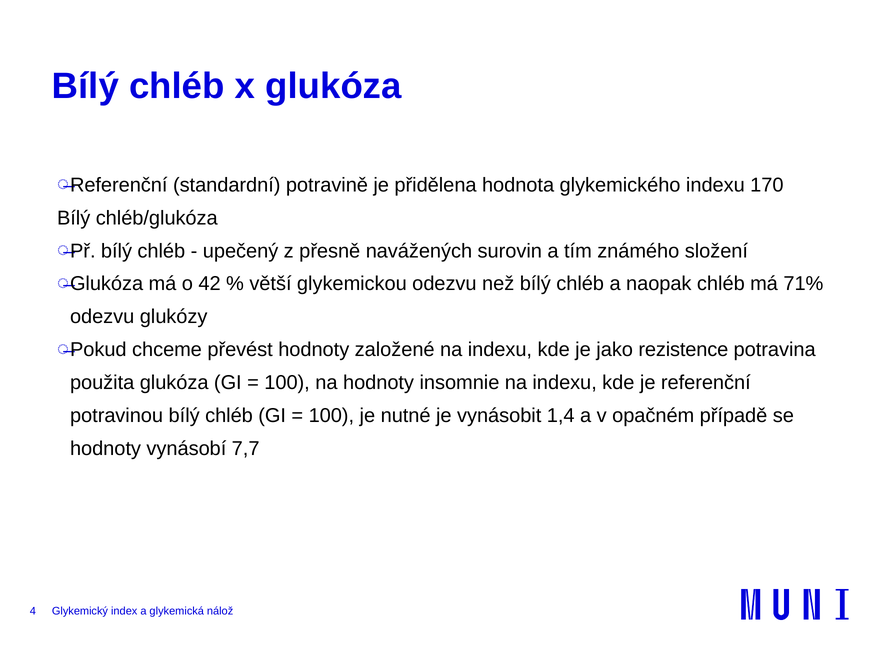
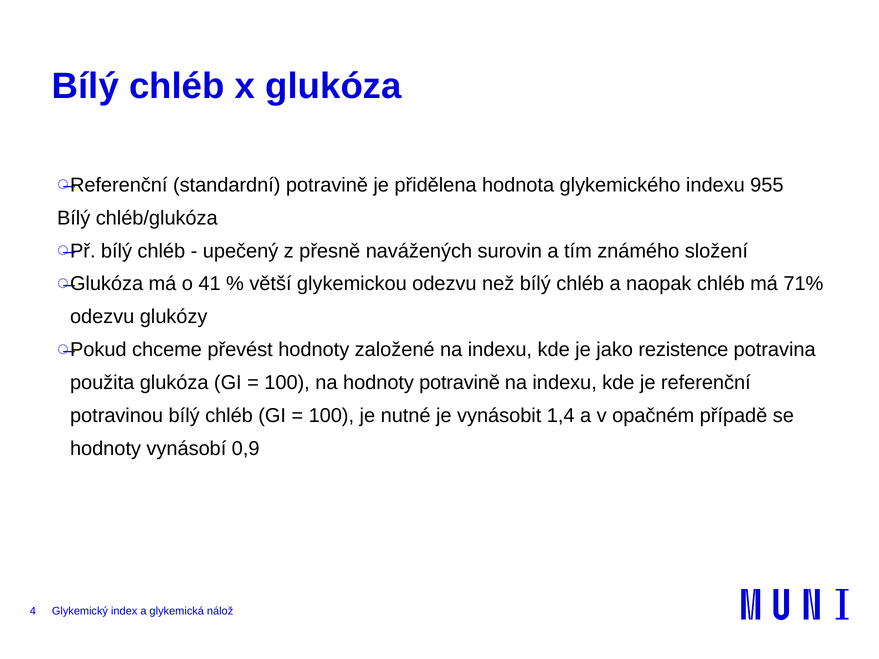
170: 170 -> 955 (767, 185)
42: 42 -> 41 (210, 284)
hodnoty insomnie: insomnie -> potravině (460, 383)
7,7: 7,7 -> 0,9 (246, 449)
